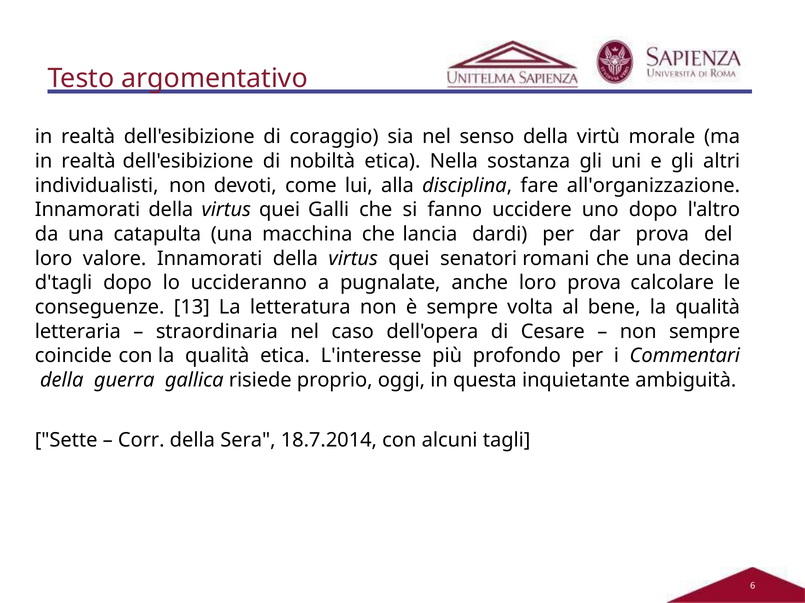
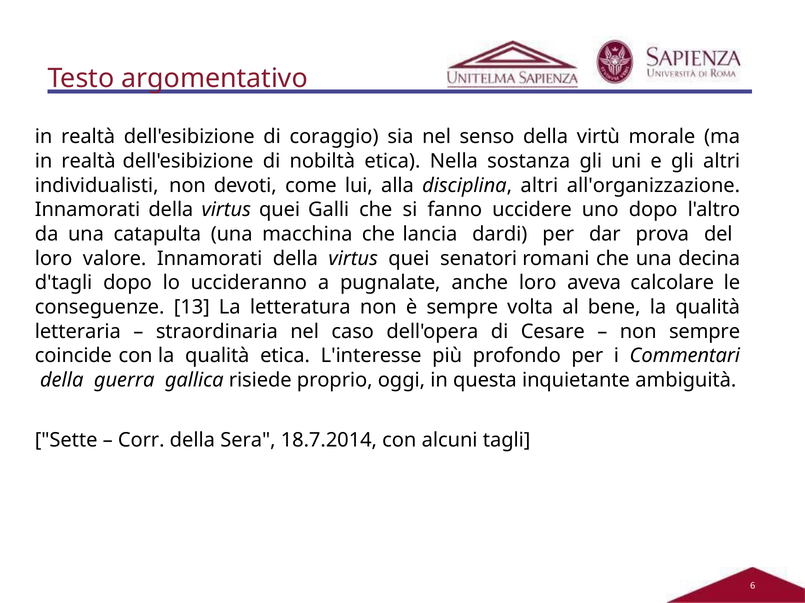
disciplina fare: fare -> altri (539, 186)
loro prova: prova -> aveva (594, 283)
